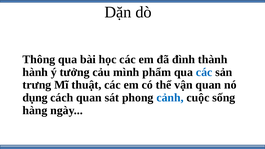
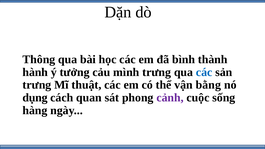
đình: đình -> bình (184, 59)
mình phẩm: phẩm -> trưng (157, 72)
vận quan: quan -> bằng (208, 85)
cảnh colour: blue -> purple (170, 98)
